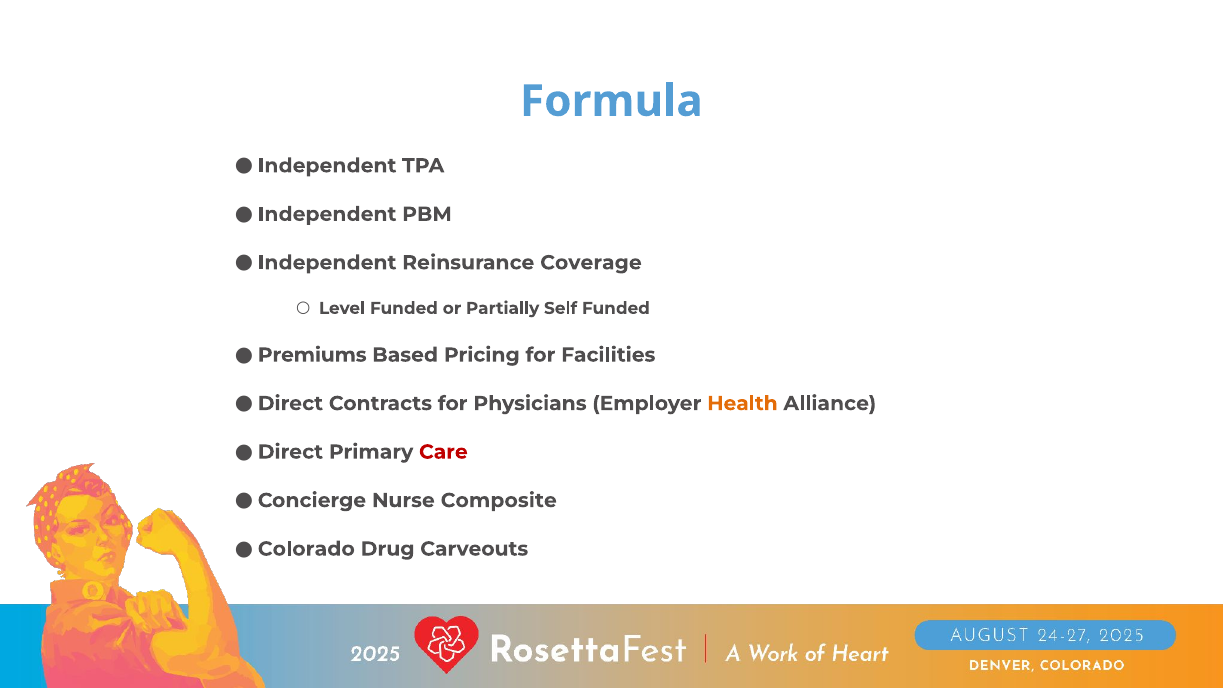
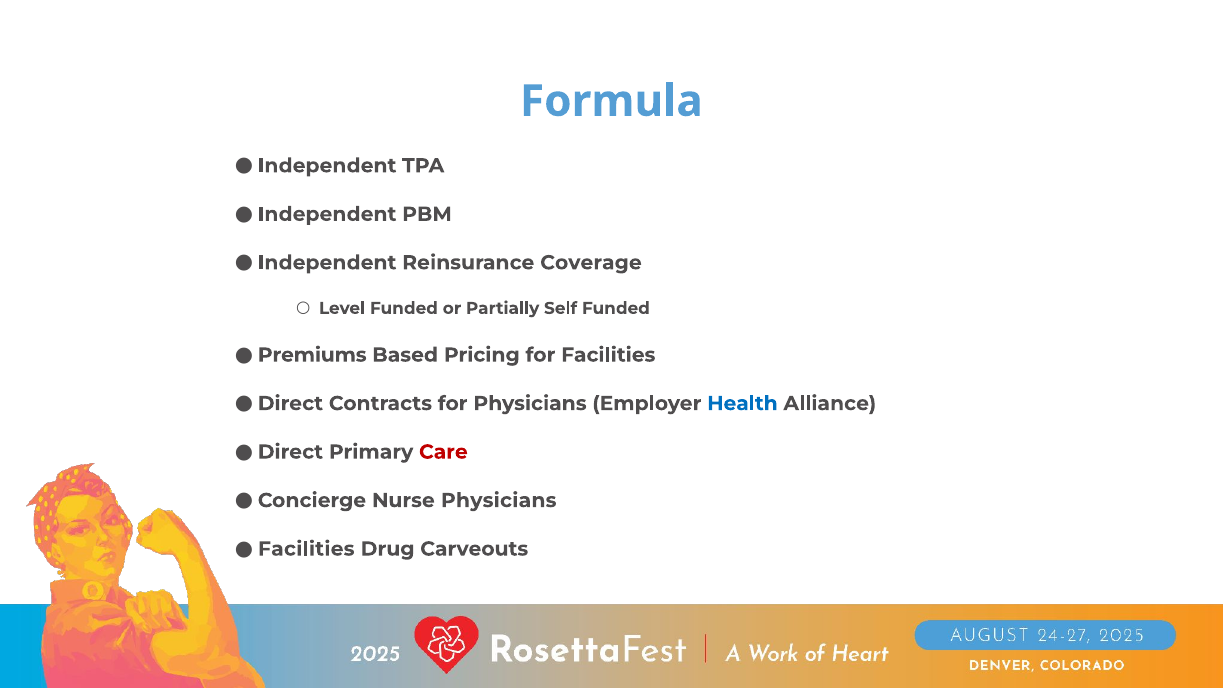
Health colour: orange -> blue (742, 403)
Nurse Composite: Composite -> Physicians (499, 500)
Colorado: Colorado -> Facilities (306, 549)
